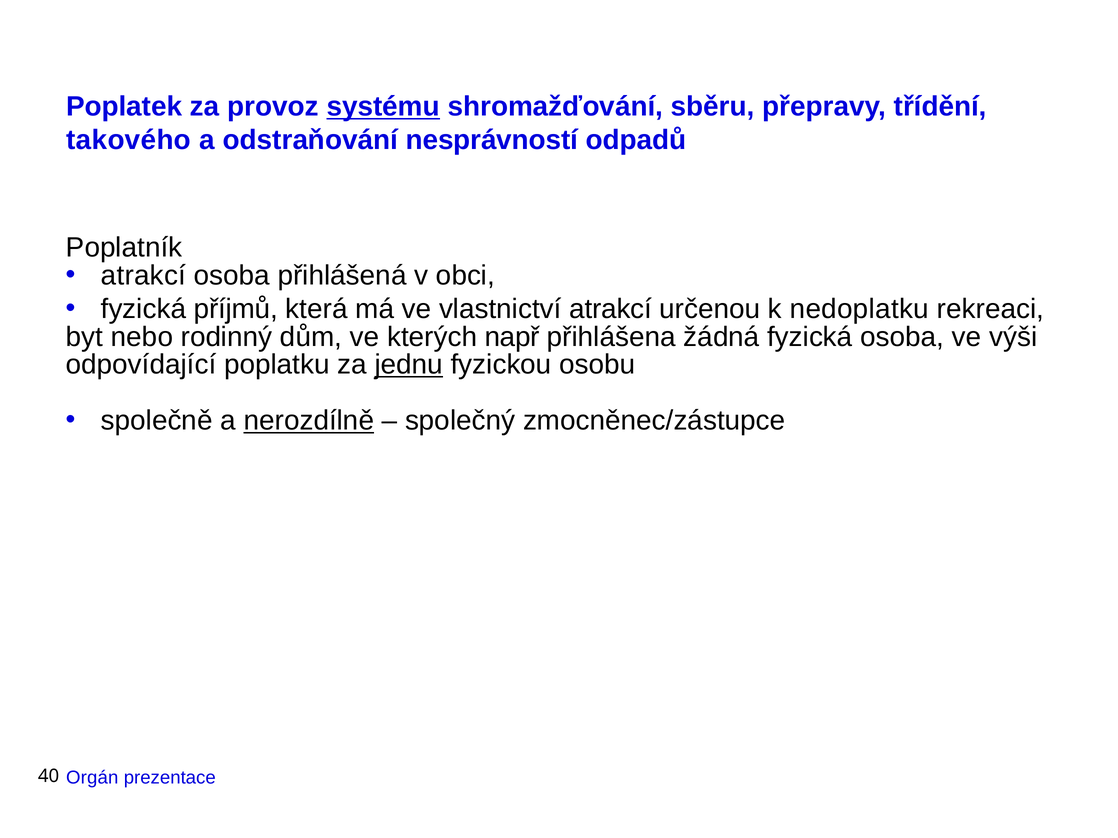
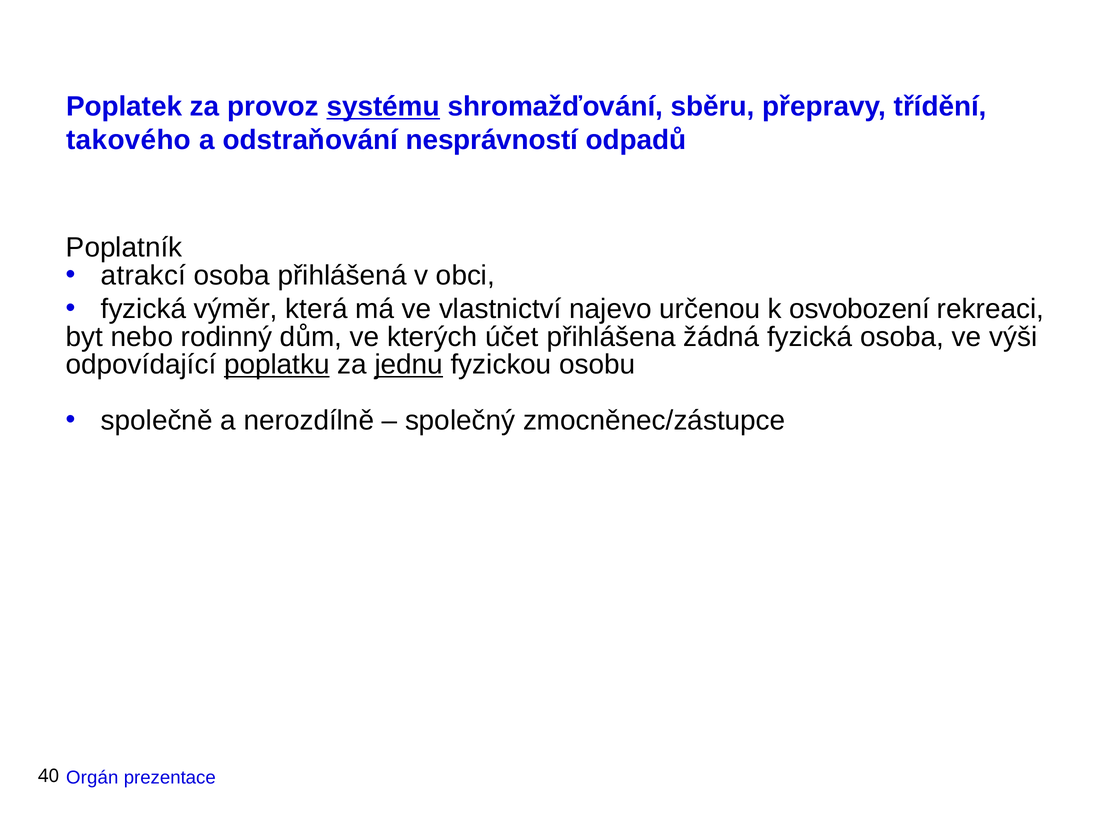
příjmů: příjmů -> výměr (236, 309)
vlastnictví atrakcí: atrakcí -> najevo (610, 309)
nedoplatku: nedoplatku -> osvobození (860, 309)
např: např -> účet (512, 337)
poplatku underline: none -> present (277, 365)
nerozdílně underline: present -> none (309, 421)
